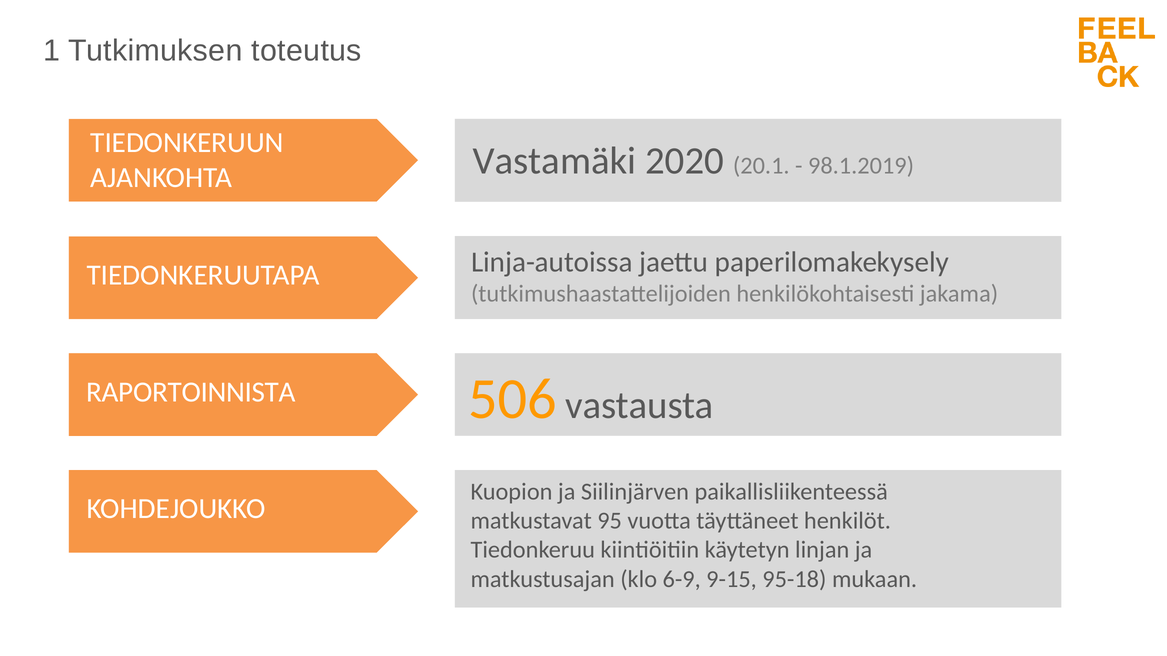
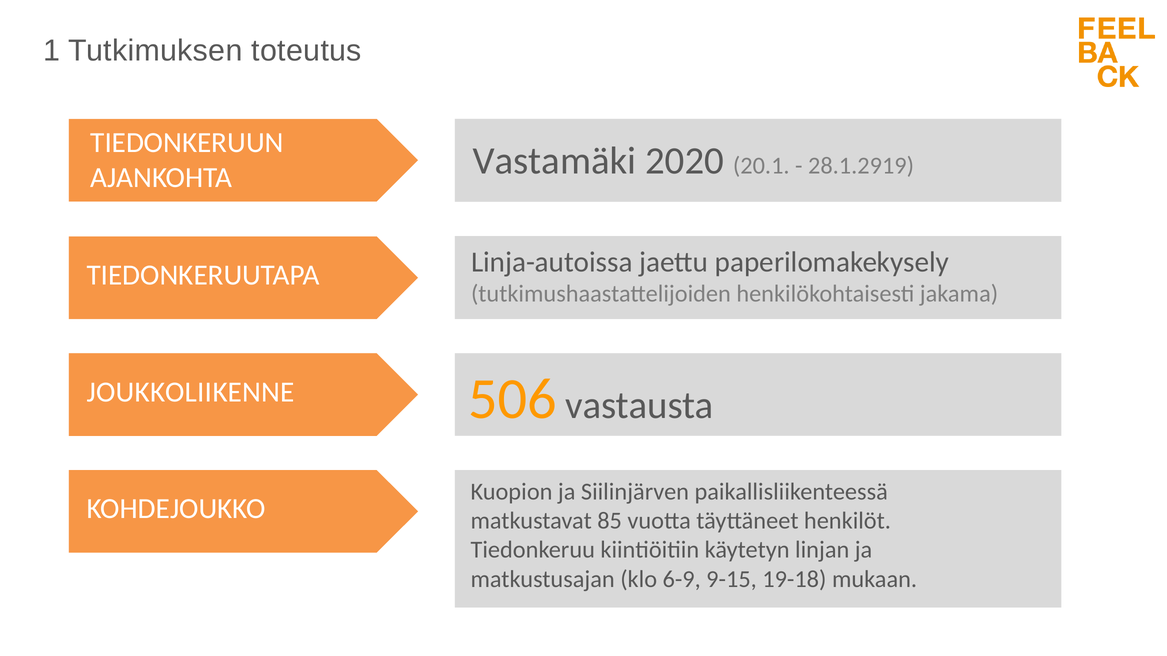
98.1.2019: 98.1.2019 -> 28.1.2919 (861, 166)
RAPORTOINNISTA: RAPORTOINNISTA -> JOUKKOLIIKENNE (191, 392)
95: 95 -> 85 (610, 521)
95-18: 95-18 -> 19-18 (794, 579)
